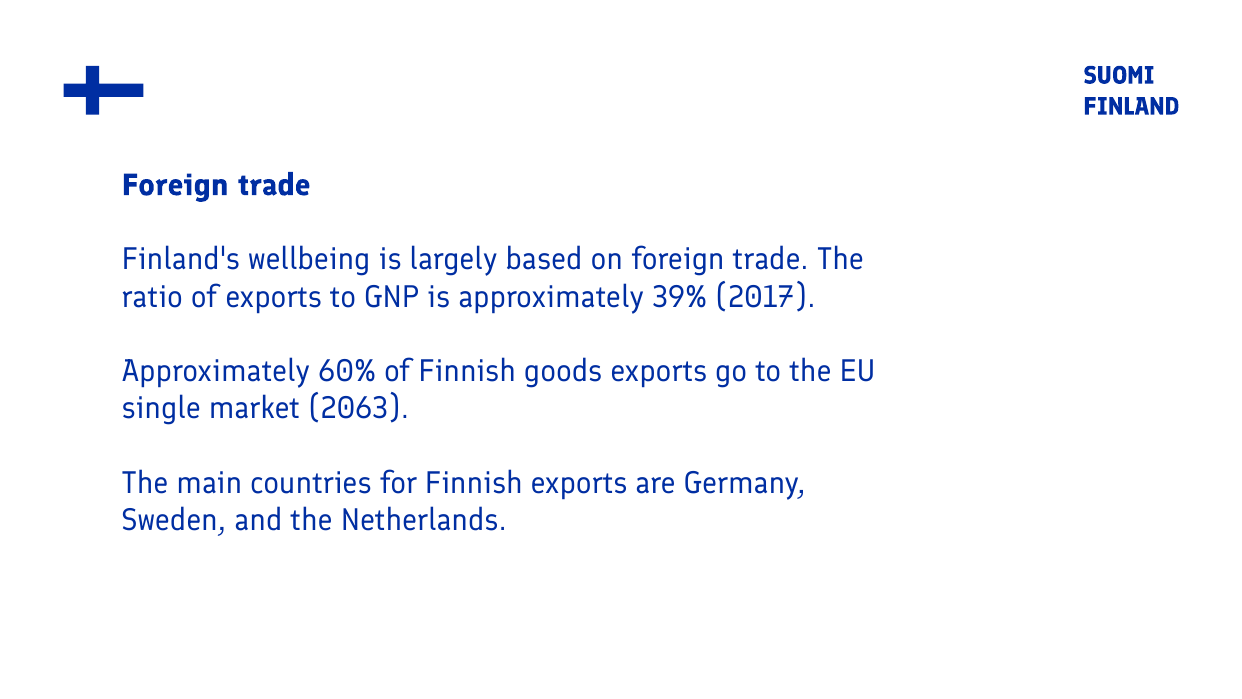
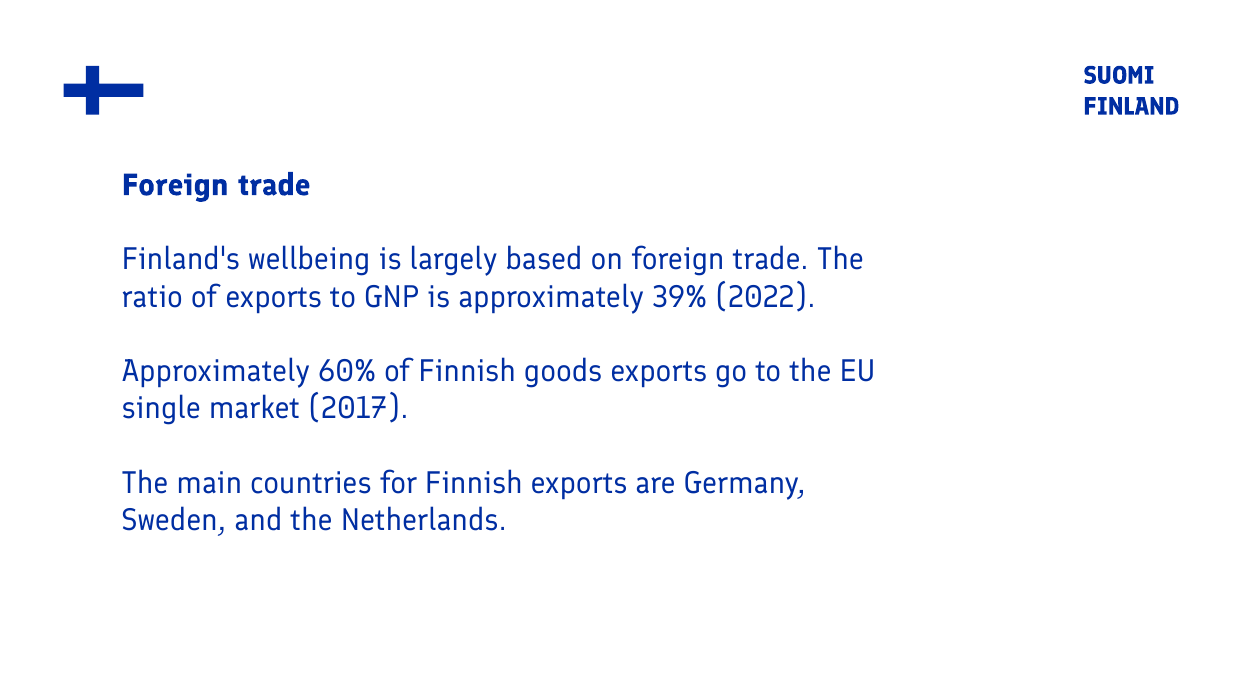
2017: 2017 -> 2022 (765, 297)
2063: 2063 -> 2017 (358, 408)
